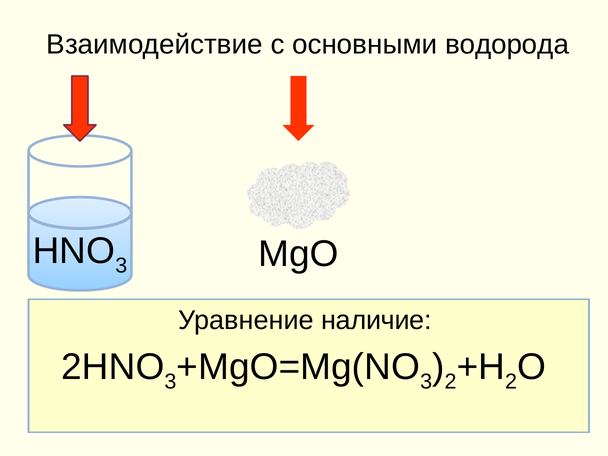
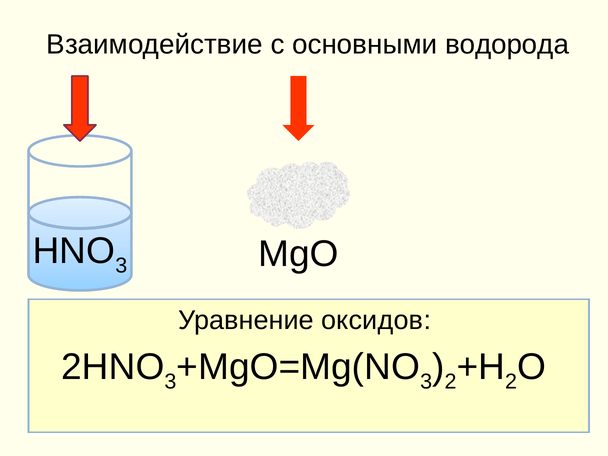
наличие: наличие -> оксидов (376, 320)
